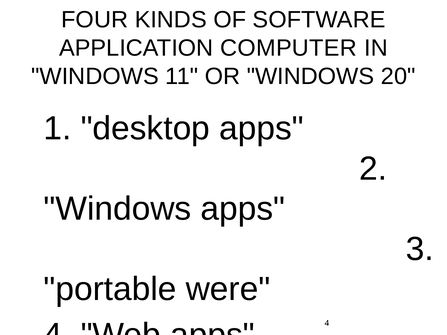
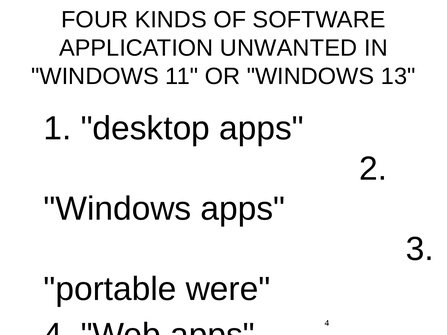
COMPUTER: COMPUTER -> UNWANTED (289, 48)
20: 20 -> 13 (398, 77)
